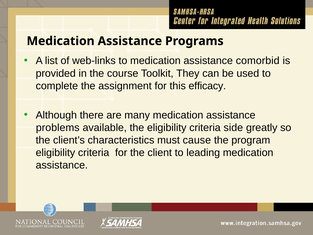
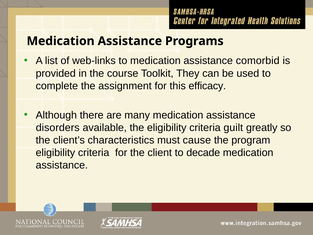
problems: problems -> disorders (58, 127)
side: side -> guilt (233, 127)
leading: leading -> decade (203, 153)
